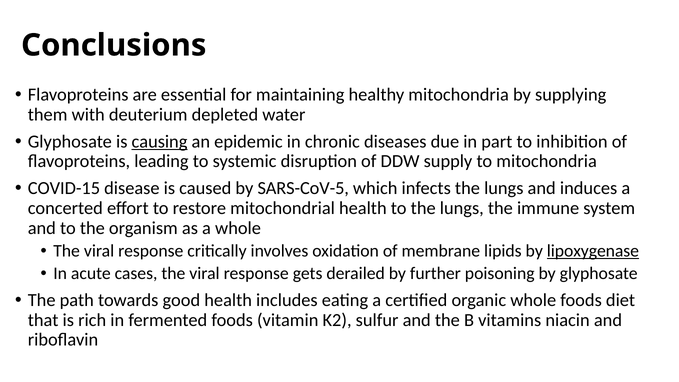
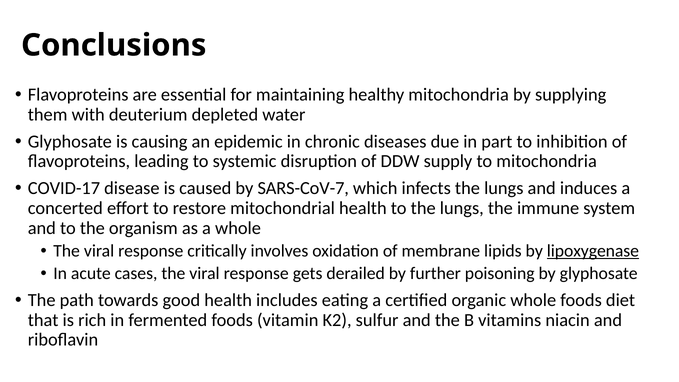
causing underline: present -> none (160, 141)
COVID-15: COVID-15 -> COVID-17 (64, 188)
SARS-CoV-5: SARS-CoV-5 -> SARS-CoV-7 (303, 188)
